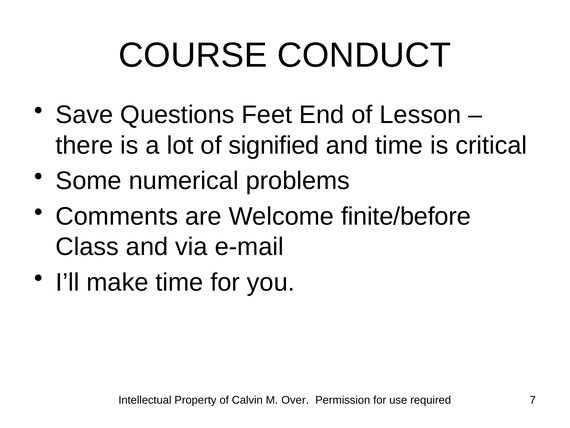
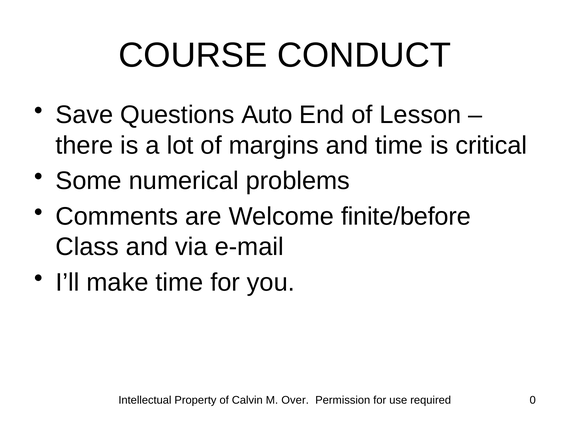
Feet: Feet -> Auto (267, 115)
signified: signified -> margins (274, 145)
7: 7 -> 0 (533, 400)
